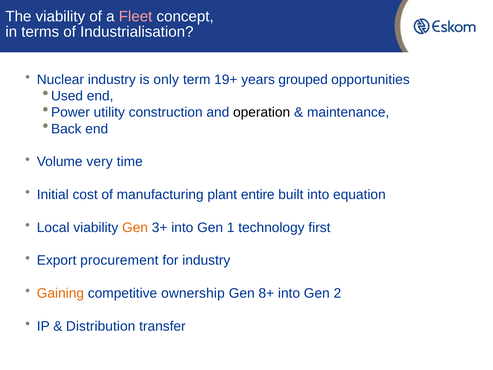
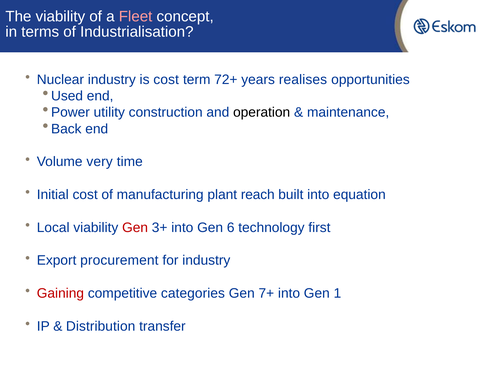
is only: only -> cost (166, 79)
19+: 19+ -> 72+ (226, 79)
grouped: grouped -> realises (303, 79)
entire: entire -> reach (258, 195)
Gen colour: orange -> red (135, 227)
1: 1 -> 6 (231, 227)
Gaining colour: orange -> red (60, 293)
ownership: ownership -> categories (193, 293)
8+: 8+ -> 7+ (266, 293)
2: 2 -> 1 (337, 293)
